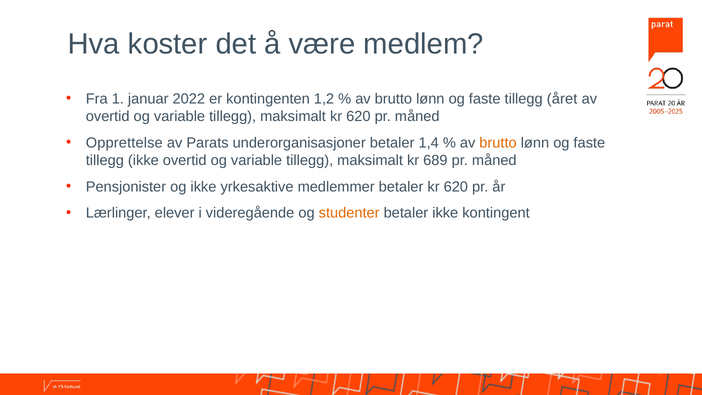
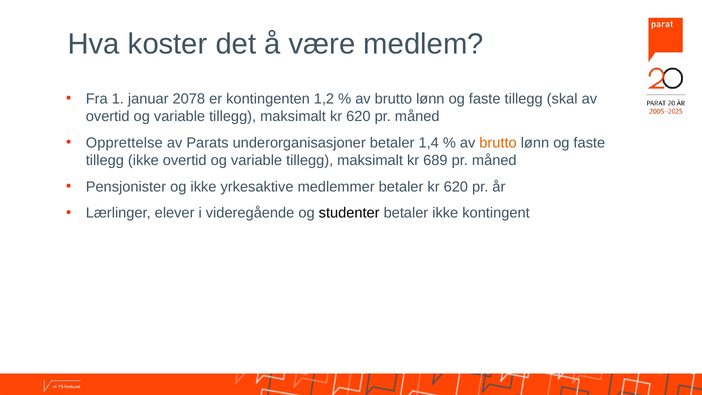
2022: 2022 -> 2078 (189, 99)
året: året -> skal (562, 99)
studenter colour: orange -> black (349, 213)
